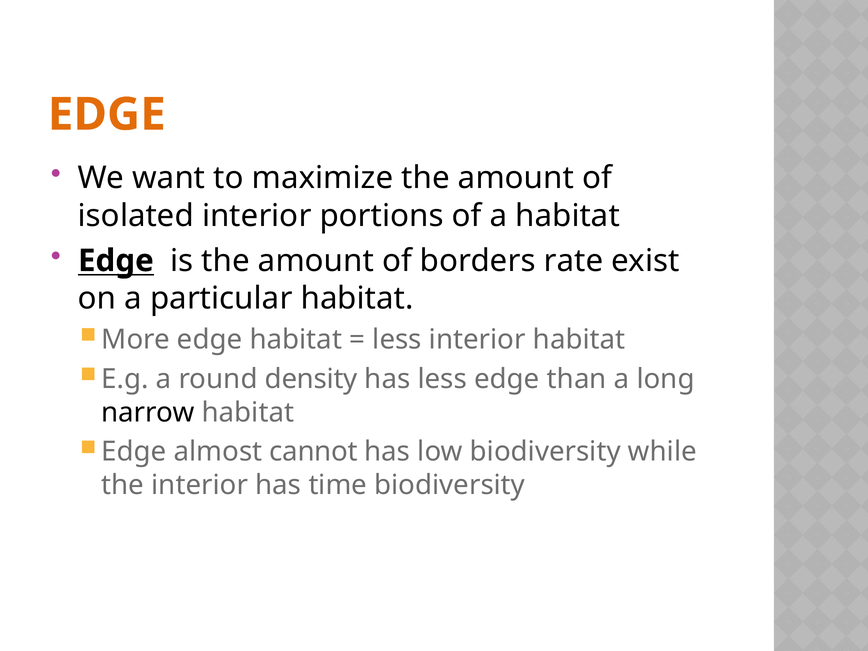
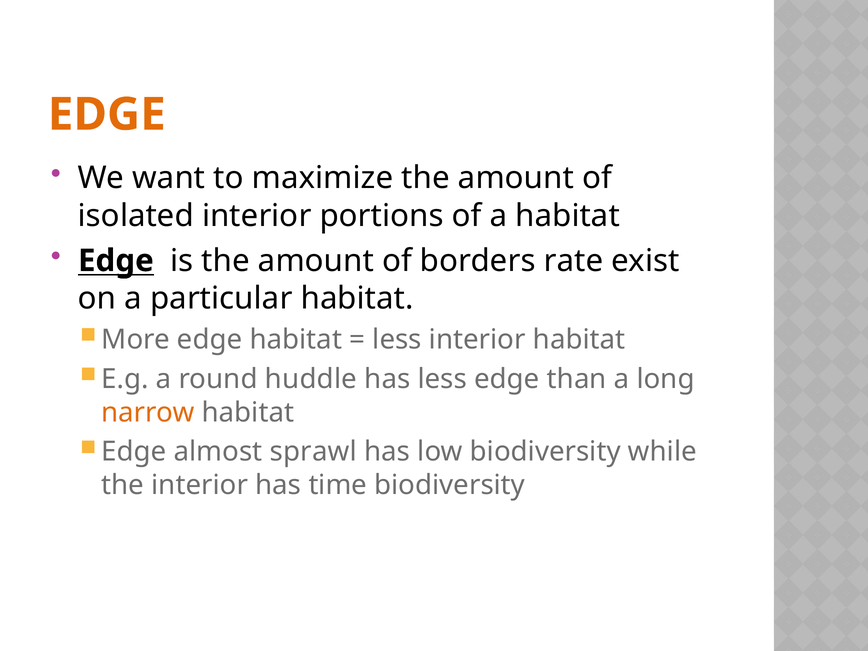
density: density -> huddle (311, 379)
narrow colour: black -> orange (148, 412)
cannot: cannot -> sprawl (313, 452)
